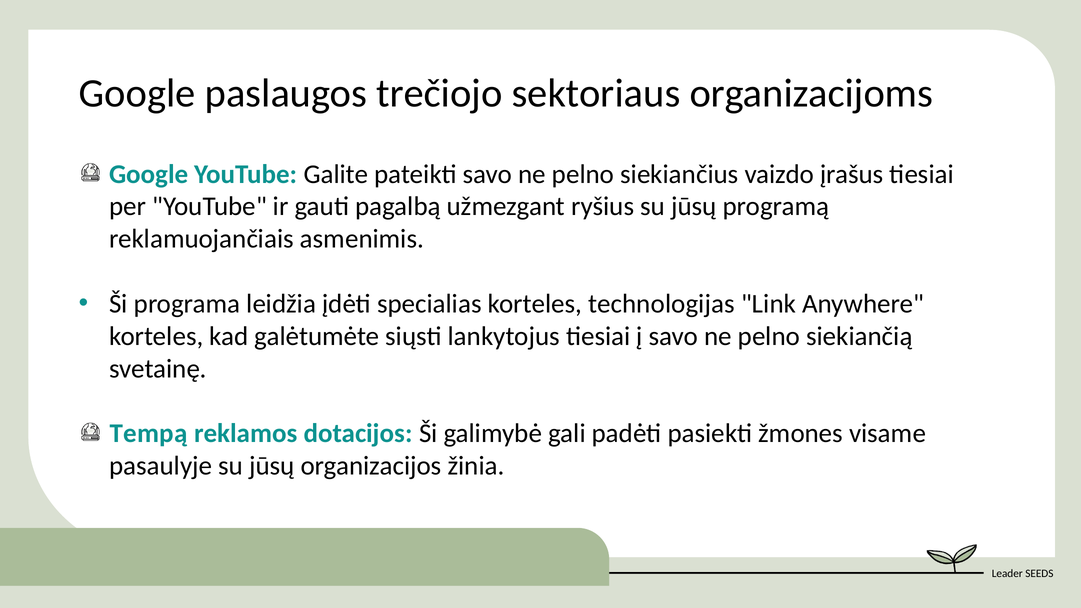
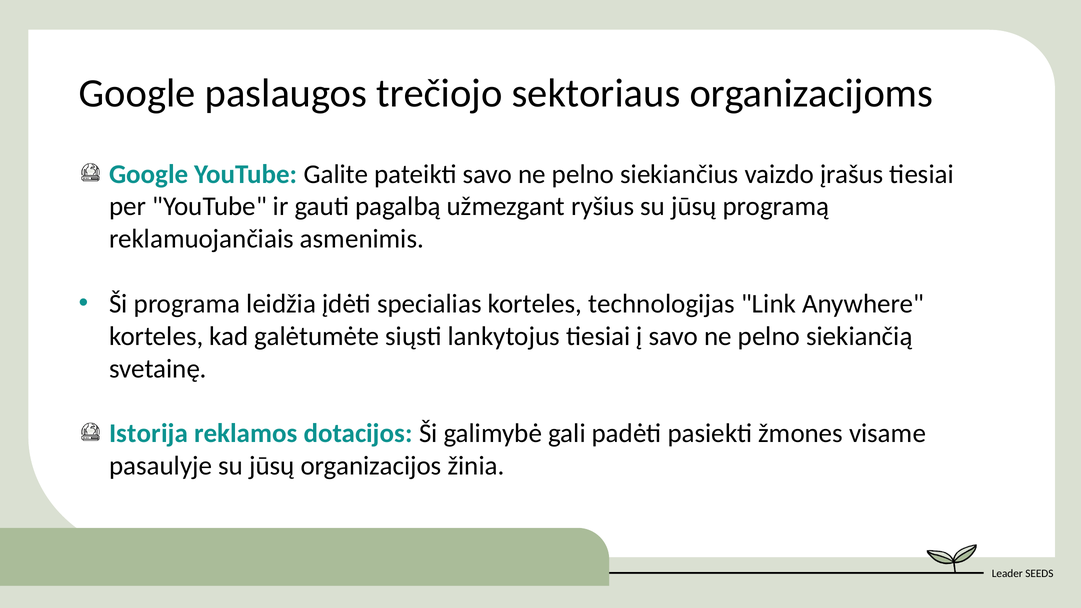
Tempą: Tempą -> Istorija (149, 434)
